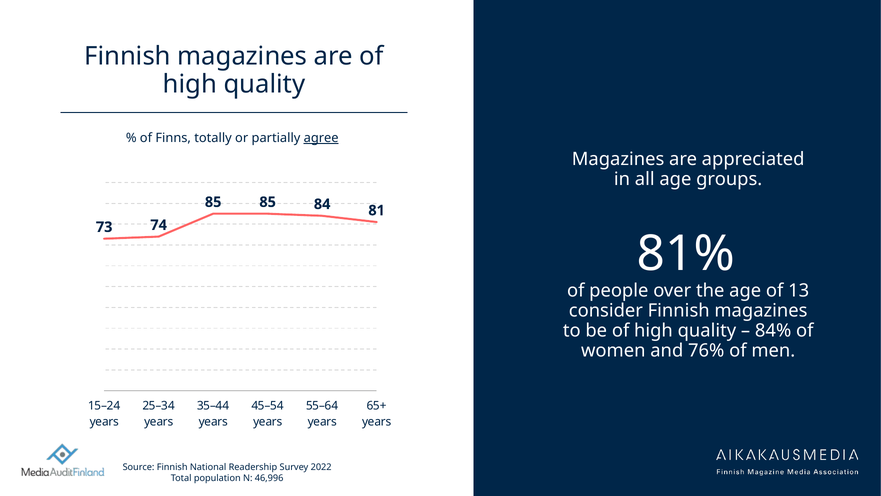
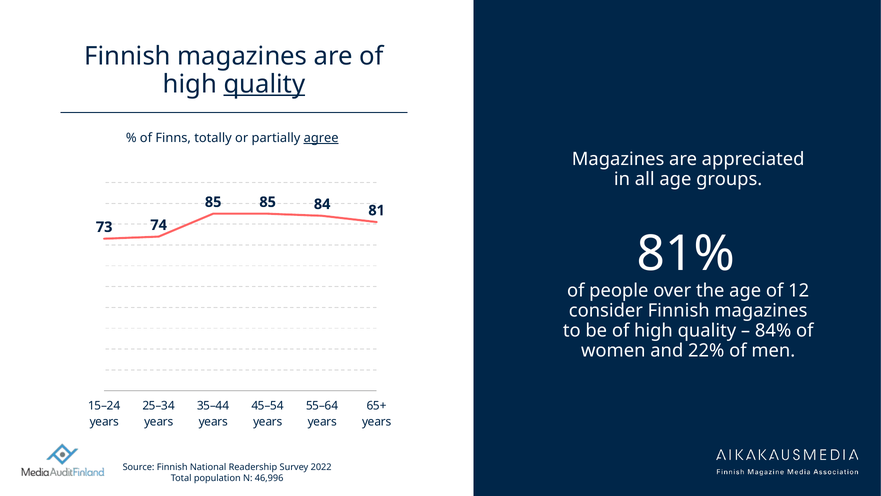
quality underline: none -> present (264, 84)
13: 13 -> 12 (799, 291)
76%: 76% -> 22% (706, 350)
